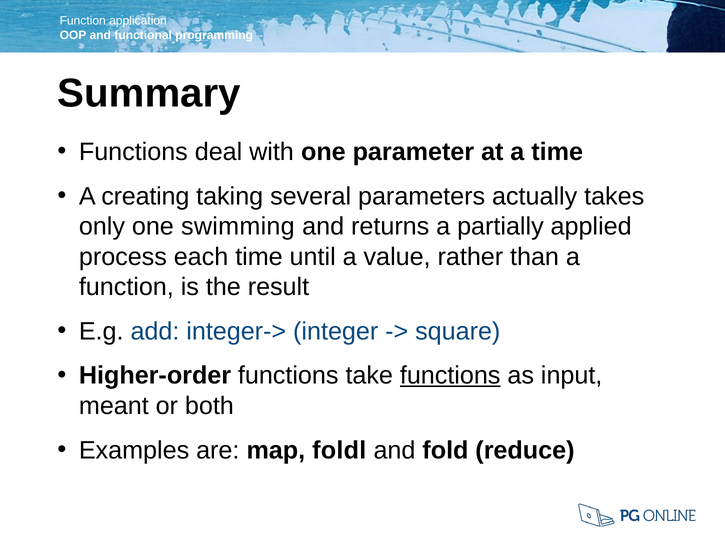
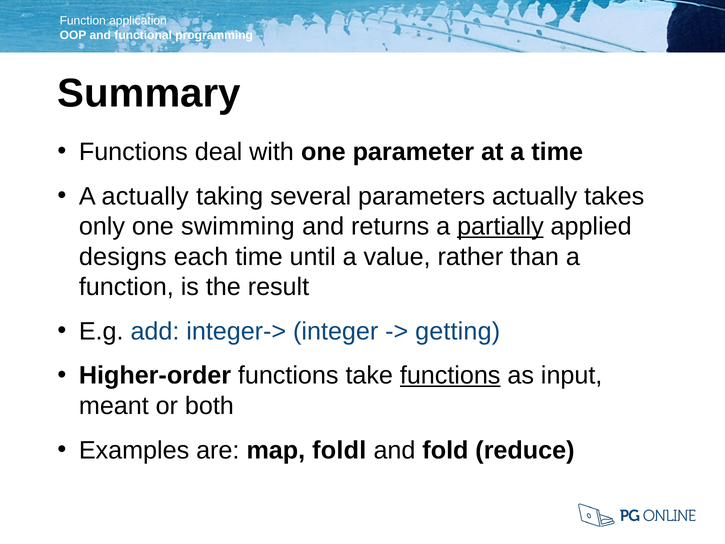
A creating: creating -> actually (145, 196)
partially underline: none -> present (500, 226)
process: process -> designs (123, 257)
square: square -> getting (458, 331)
